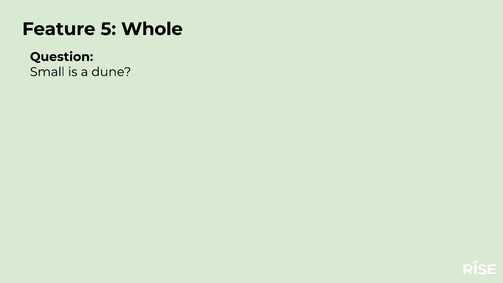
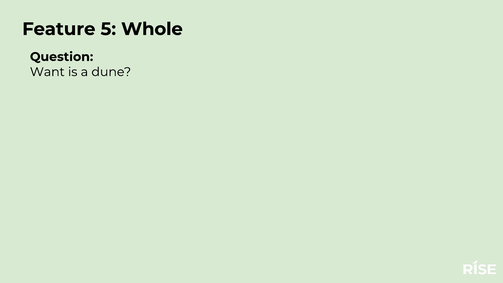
Small: Small -> Want (47, 72)
